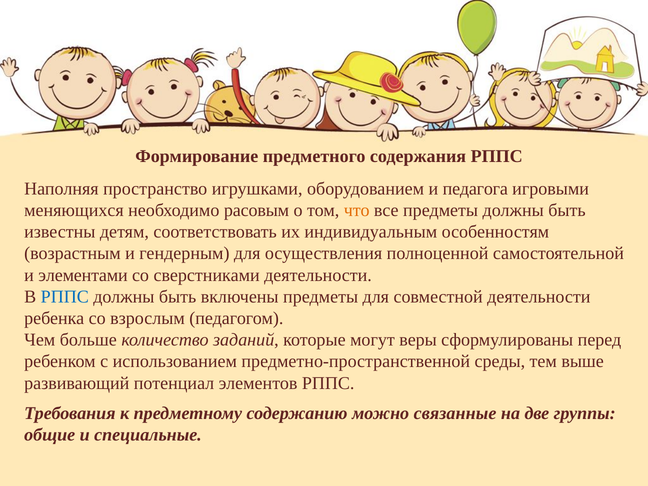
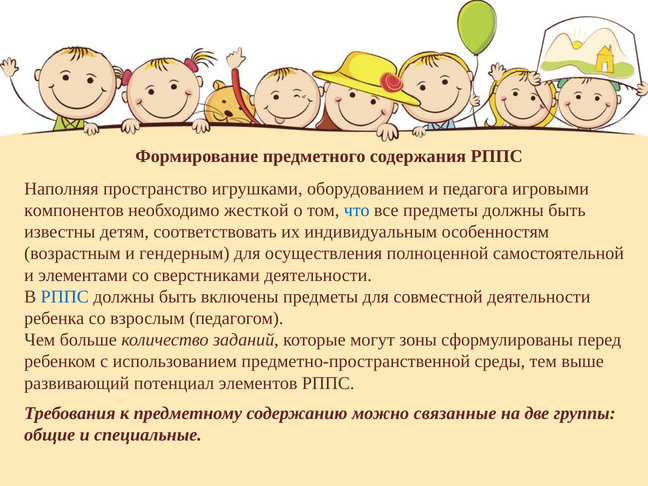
меняющихся: меняющихся -> компонентов (74, 210)
расовым: расовым -> жесткой (256, 210)
что colour: orange -> blue (357, 210)
веры: веры -> зоны (418, 340)
